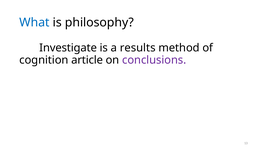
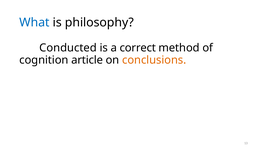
Investigate: Investigate -> Conducted (68, 48)
results: results -> correct (138, 48)
conclusions colour: purple -> orange (154, 60)
